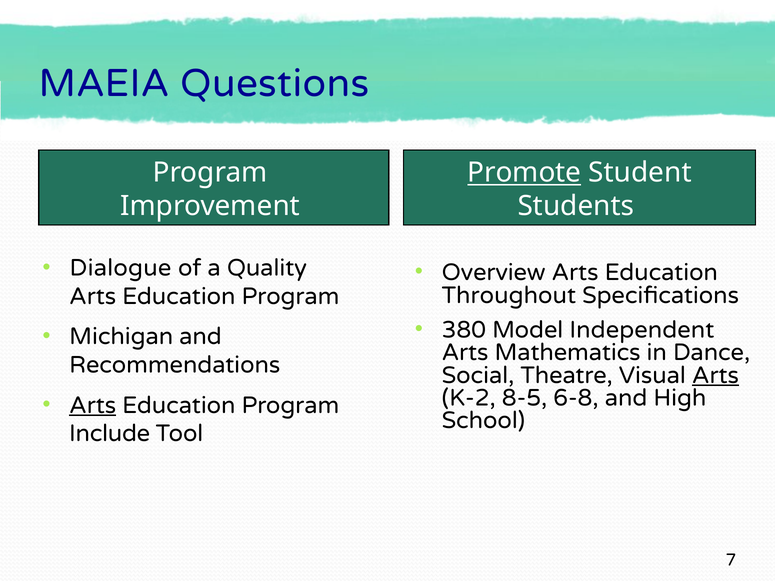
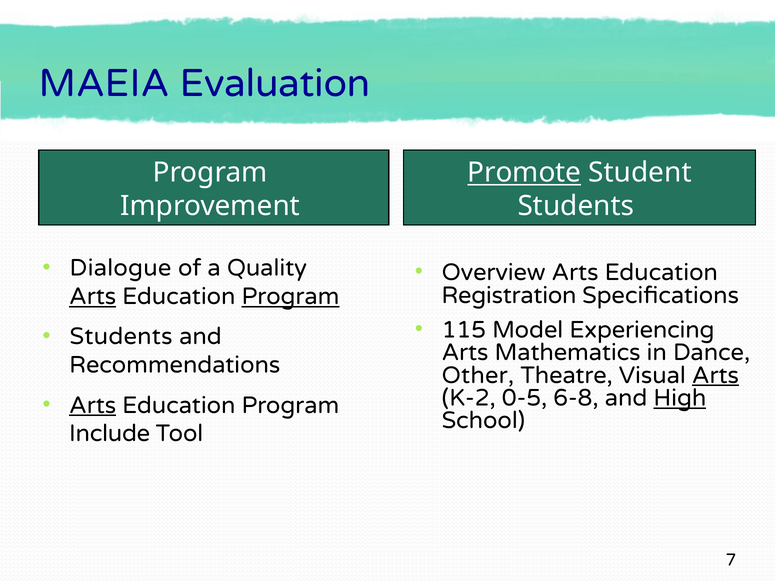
Questions: Questions -> Evaluation (275, 83)
Throughout: Throughout -> Registration (509, 295)
Arts underline: none -> present (93, 297)
Program underline: none -> present (290, 297)
380: 380 -> 115 (464, 330)
Independent: Independent -> Experiencing (642, 330)
Michigan: Michigan -> Students (121, 337)
Social: Social -> Other (478, 375)
8-5: 8-5 -> 0-5 (525, 398)
High underline: none -> present (680, 398)
